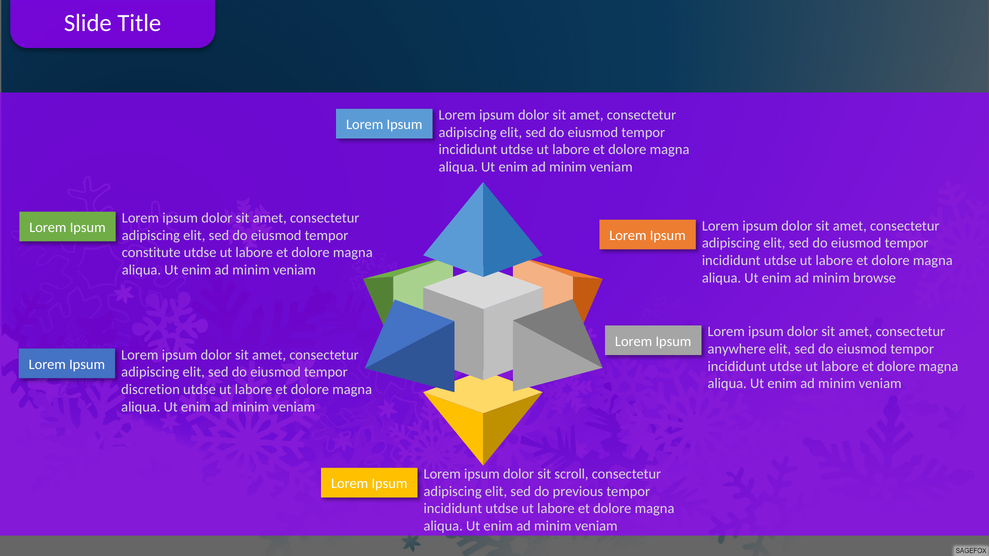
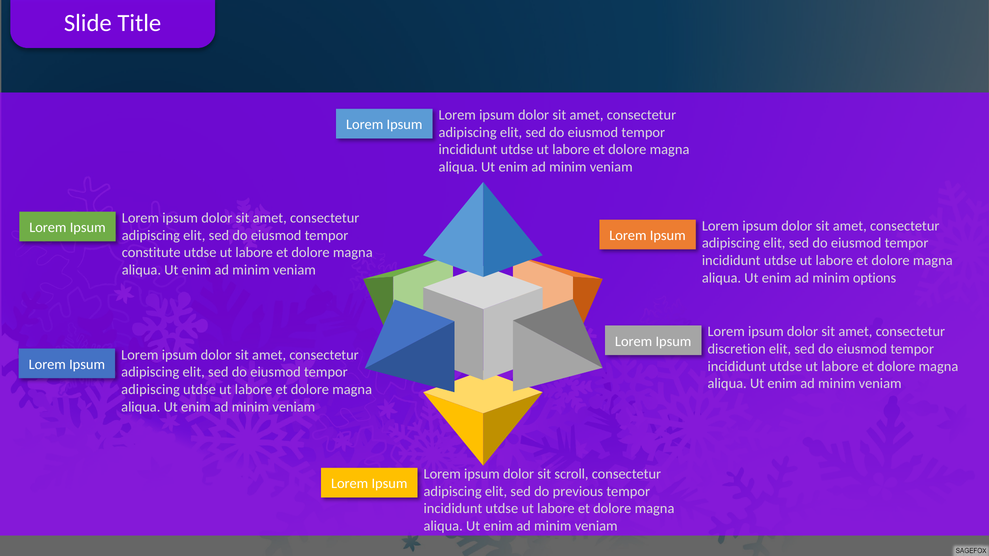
browse: browse -> options (875, 278)
anywhere: anywhere -> discretion (737, 349)
discretion: discretion -> adipiscing (151, 390)
